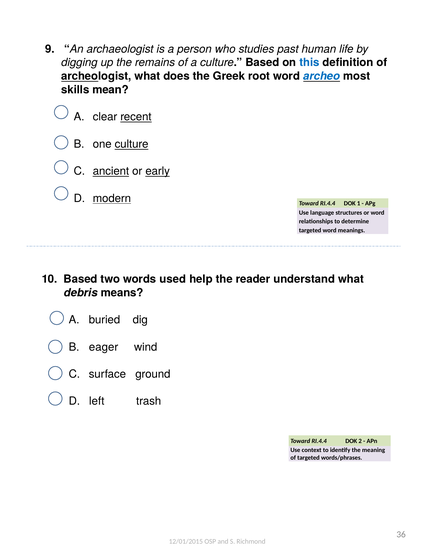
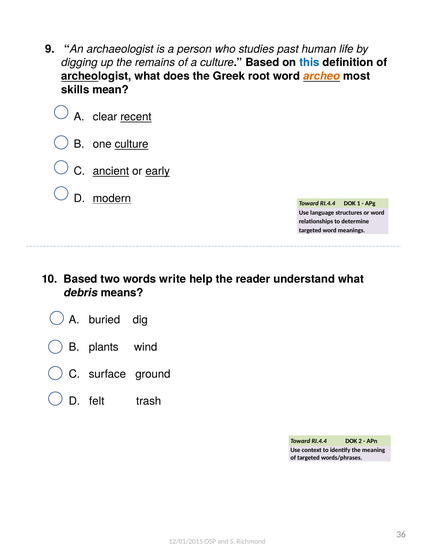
archeo colour: blue -> orange (322, 76)
used: used -> write (173, 279)
eager: eager -> plants (104, 347)
left: left -> felt (97, 401)
